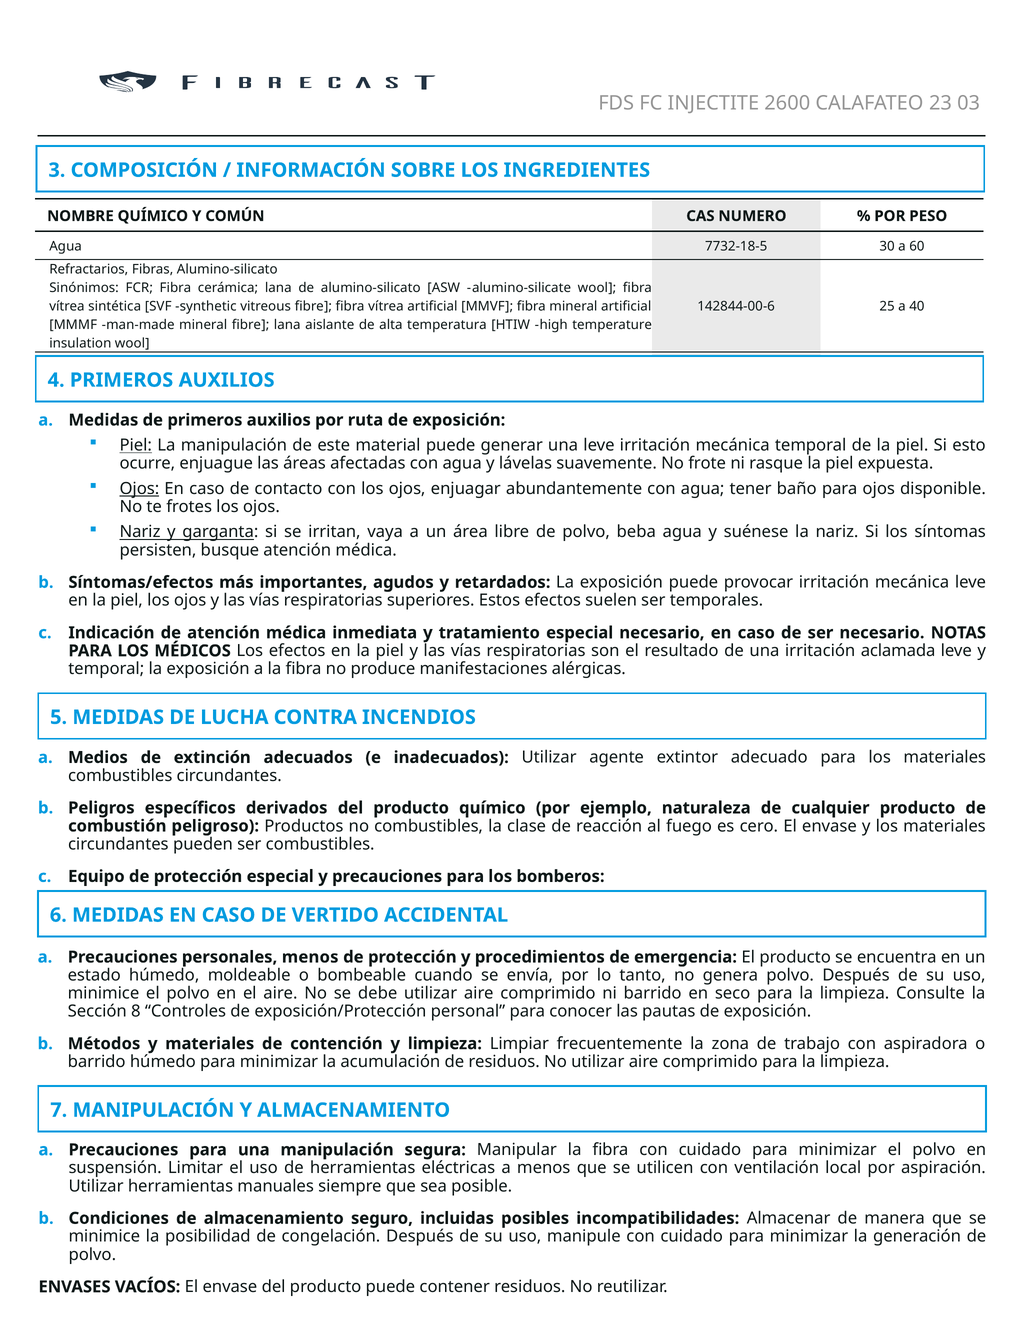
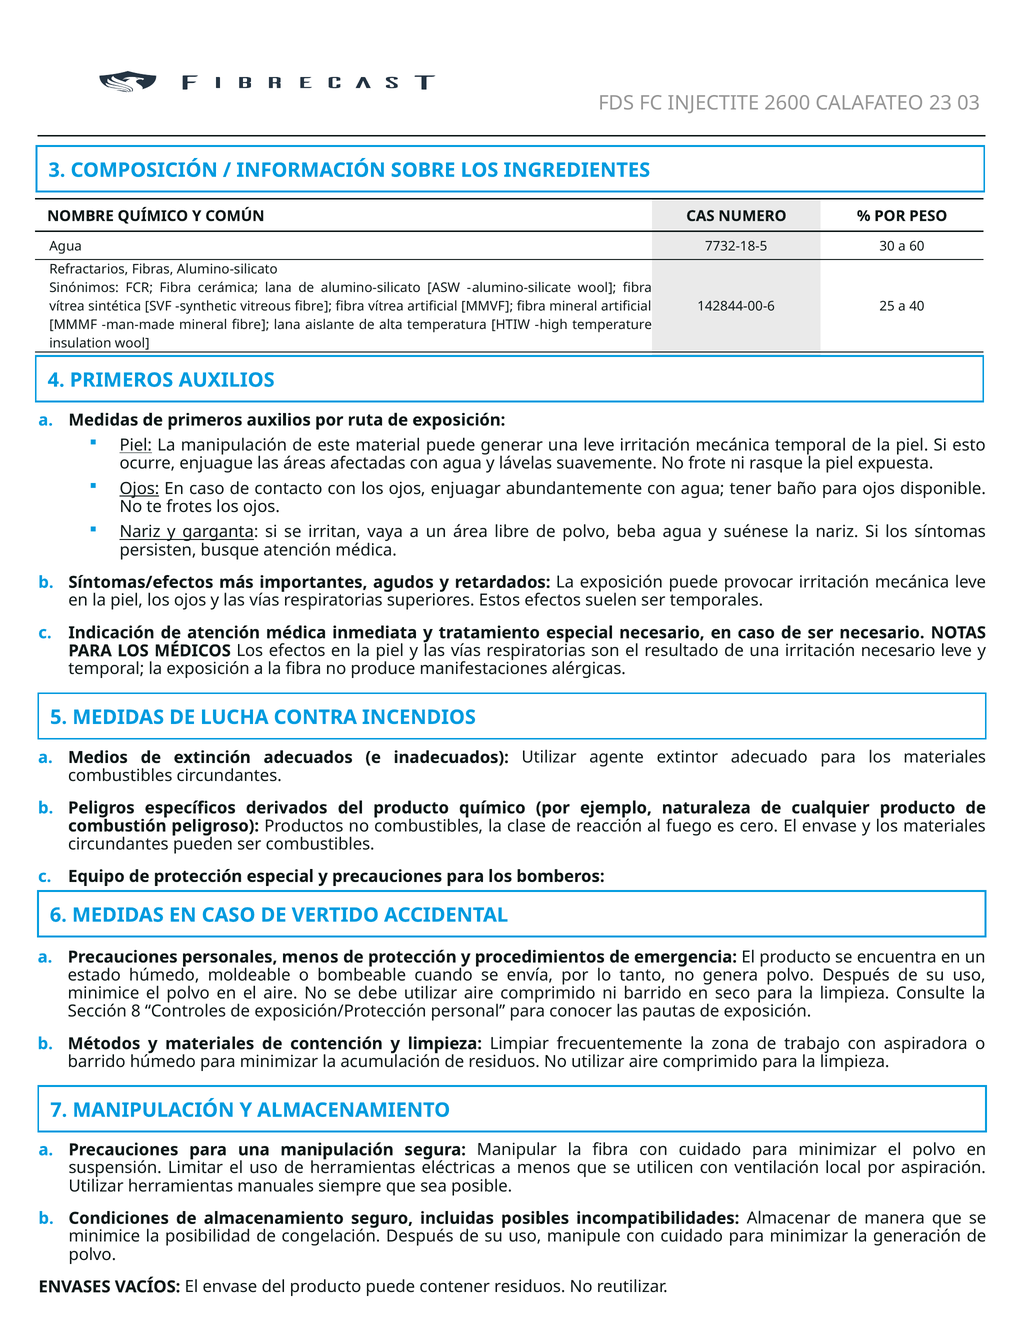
irritación aclamada: aclamada -> necesario (898, 651)
